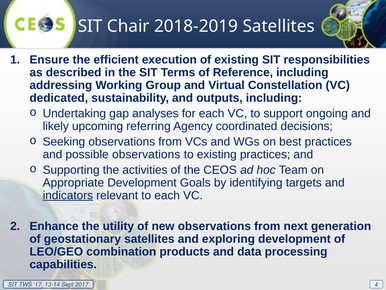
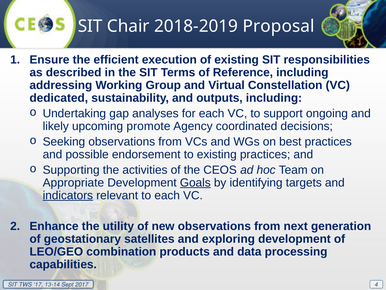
2018-2019 Satellites: Satellites -> Proposal (279, 26)
referring: referring -> promote (148, 126)
possible observations: observations -> endorsement (146, 154)
Goals underline: none -> present (195, 182)
